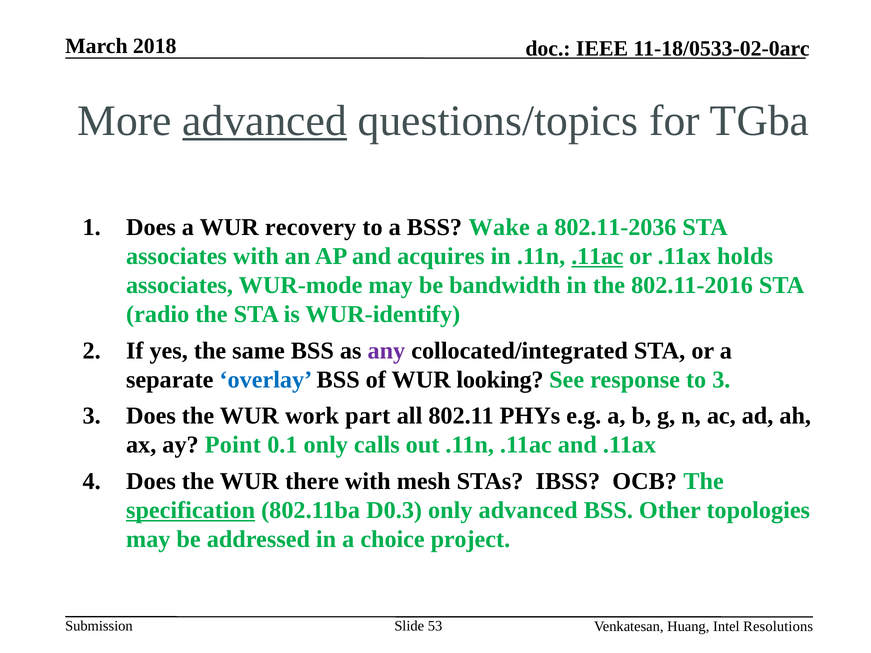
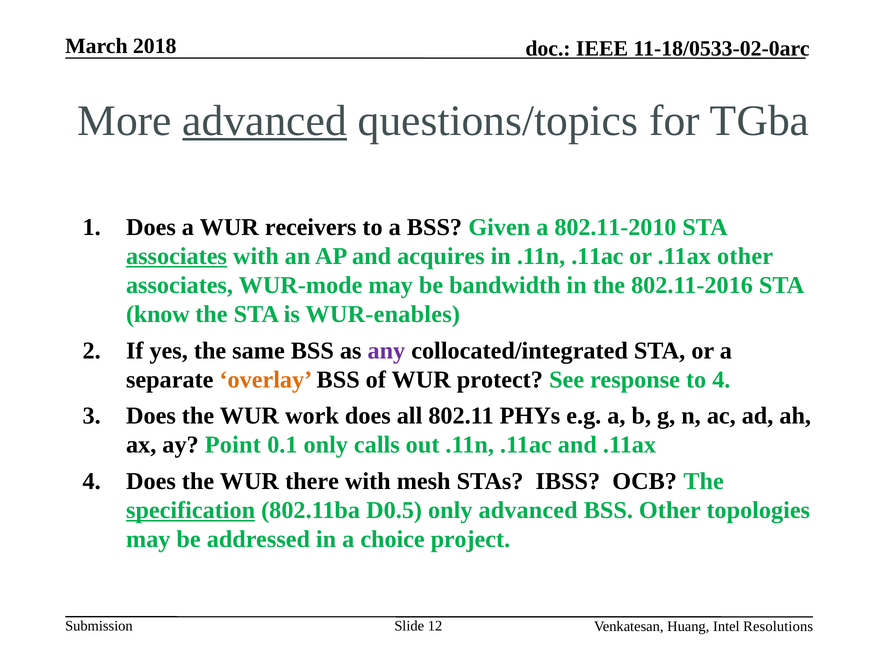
recovery: recovery -> receivers (311, 227)
Wake: Wake -> Given (499, 227)
802.11-2036: 802.11-2036 -> 802.11-2010 (615, 227)
associates underline: none -> present (176, 256)
.11ac underline: present -> none (597, 256)
.11ax holds: holds -> other (745, 256)
radio: radio -> know (158, 314)
WUR-identify: WUR-identify -> WUR-enables (383, 314)
overlay colour: blue -> orange (266, 380)
looking: looking -> protect (500, 380)
to 3: 3 -> 4 (721, 380)
work part: part -> does (368, 416)
D0.3: D0.3 -> D0.5 (394, 511)
53: 53 -> 12 (435, 626)
